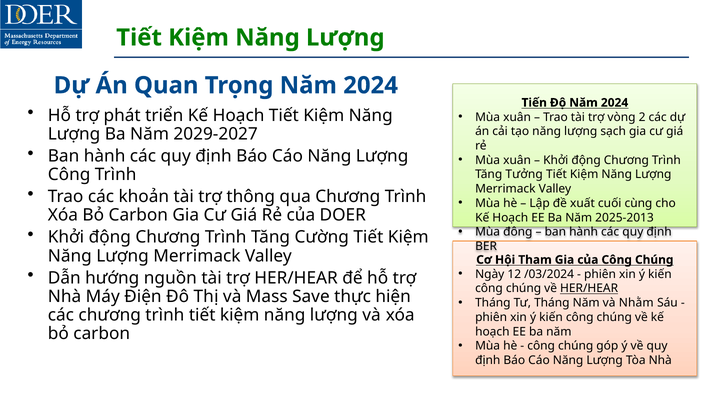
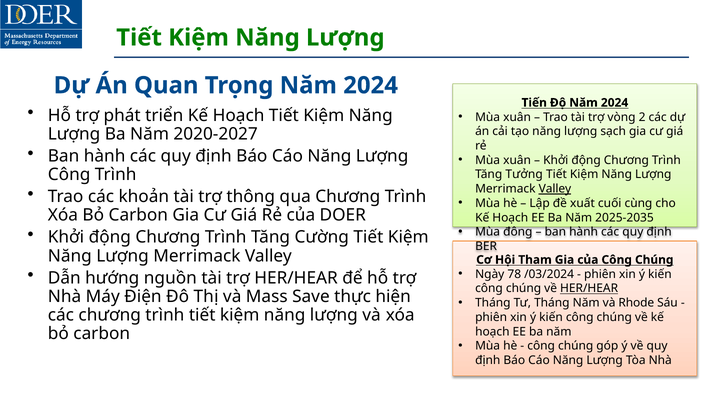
2029-2027: 2029-2027 -> 2020-2027 (216, 134)
Valley underline: none -> present (555, 189)
2025-2013: 2025-2013 -> 2025-2035 (625, 218)
12: 12 -> 78 (514, 274)
Nhằm: Nhằm -> Rhode (636, 303)
